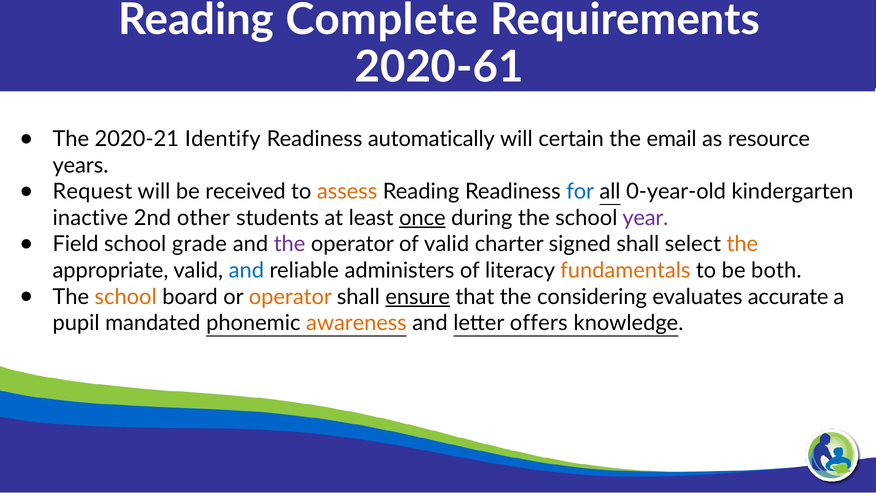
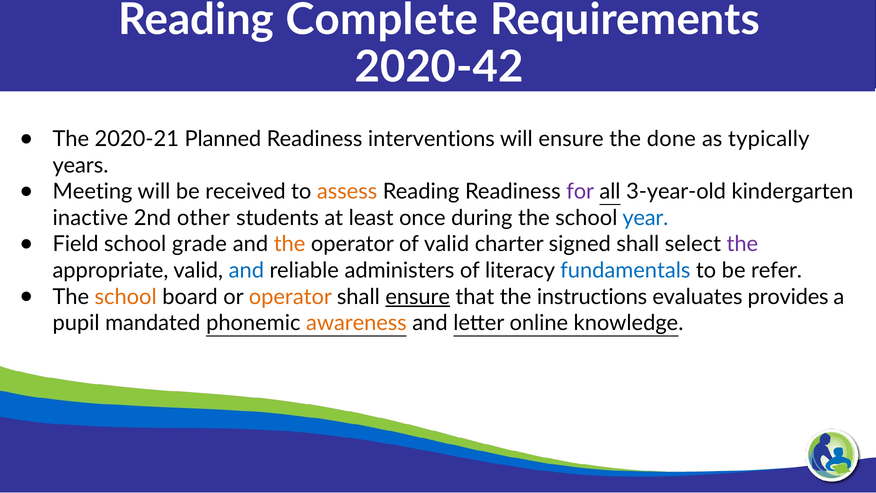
2020-61: 2020-61 -> 2020-42 (439, 67)
Identify: Identify -> Planned (223, 139)
automatically: automatically -> interventions (431, 139)
will certain: certain -> ensure (571, 139)
email: email -> done (671, 139)
resource: resource -> typically (769, 139)
Request: Request -> Meeting (93, 192)
for colour: blue -> purple (580, 192)
0-year-old: 0-year-old -> 3-year-old (676, 192)
once underline: present -> none (422, 218)
year colour: purple -> blue (645, 218)
the colour: purple -> orange (290, 244)
the colour: orange -> purple (742, 244)
fundamentals colour: orange -> blue (625, 270)
both: both -> refer (777, 270)
considering: considering -> instructions (592, 297)
accurate: accurate -> provides (788, 297)
offers: offers -> online (539, 323)
